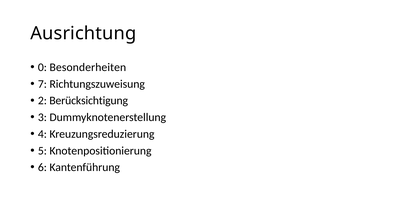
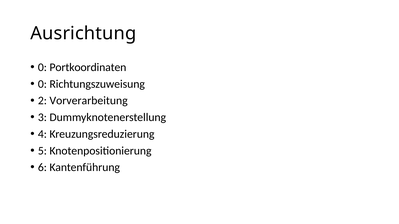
Besonderheiten: Besonderheiten -> Portkoordinaten (88, 67)
7: 7 -> 0 (42, 84)
Berücksichtigung: Berücksichtigung -> Vorverarbeitung (89, 101)
